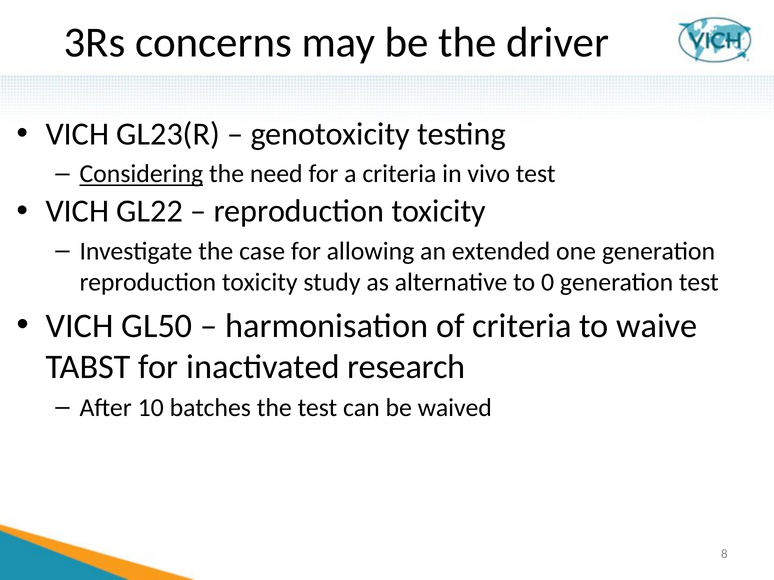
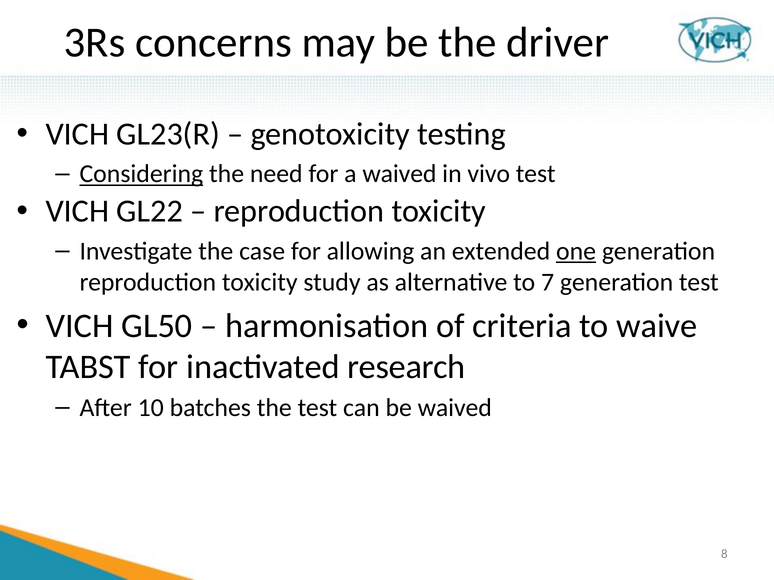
a criteria: criteria -> waived (399, 174)
one underline: none -> present (576, 252)
0: 0 -> 7 (548, 282)
